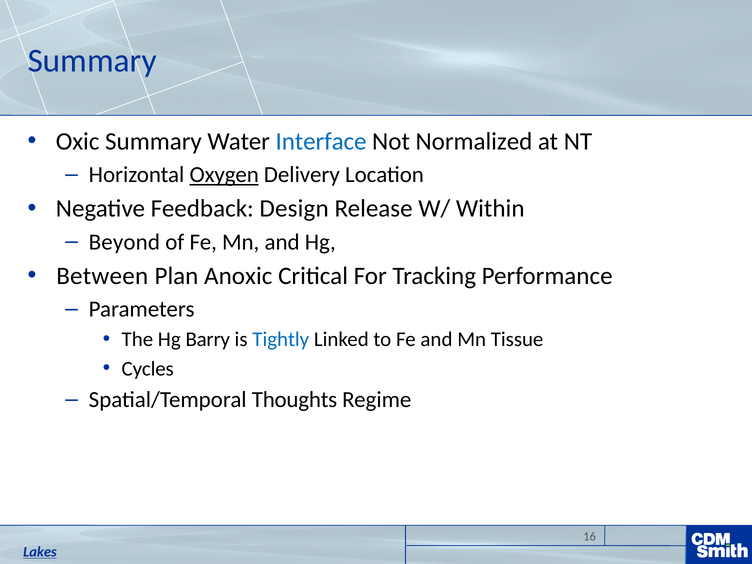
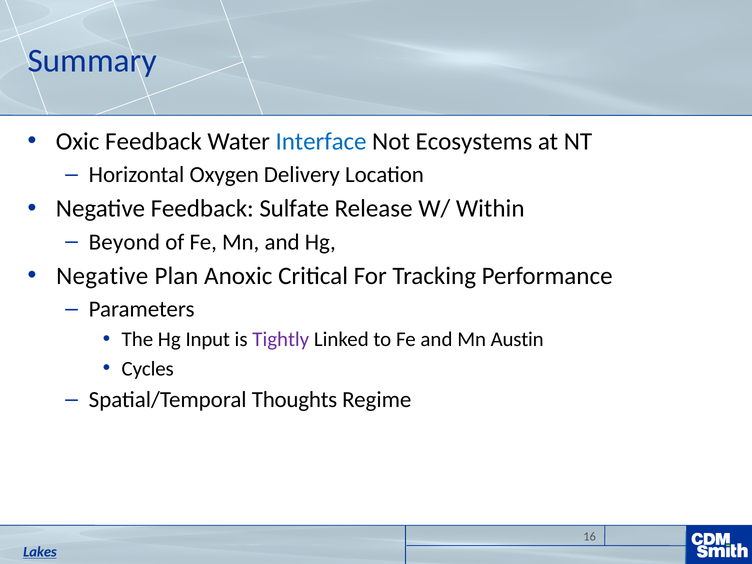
Oxic Summary: Summary -> Feedback (153, 141)
Normalized: Normalized -> Ecosystems (474, 141)
Oxygen underline: present -> none (224, 175)
Design: Design -> Sulfate (294, 209)
Between: Between -> Negative (102, 276)
Barry: Barry -> Input (208, 340)
Tightly colour: blue -> purple (281, 340)
Tissue: Tissue -> Austin (517, 340)
